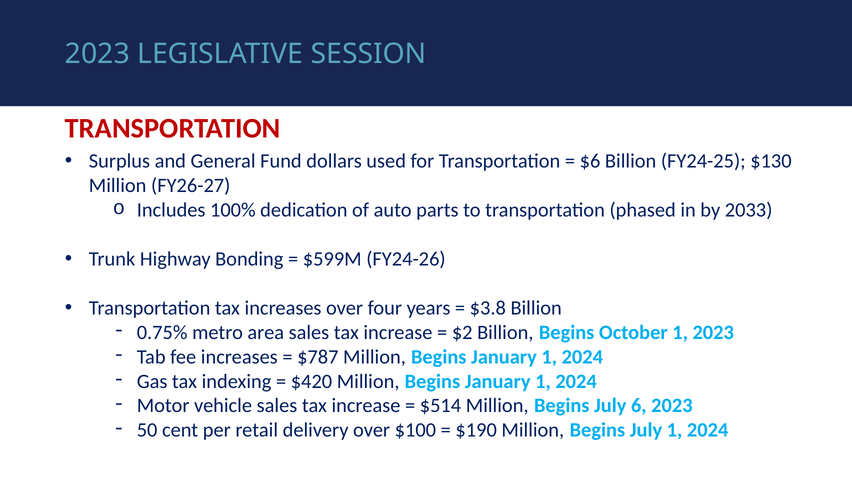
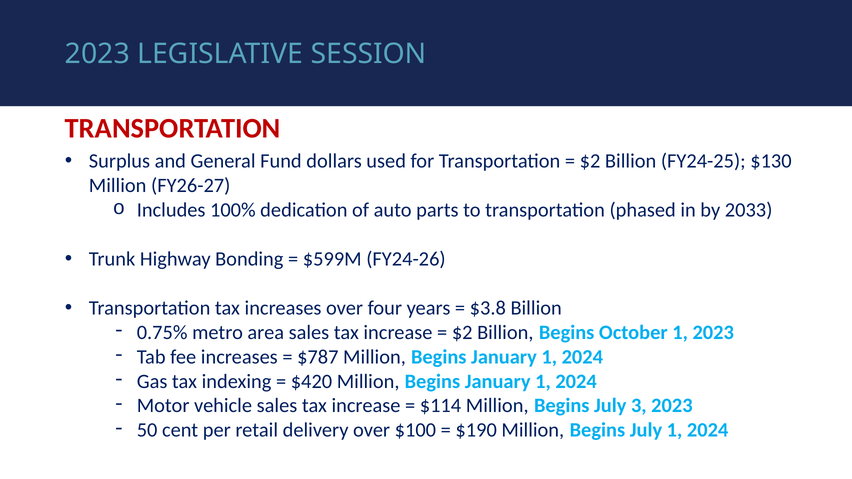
$6: $6 -> $2 (590, 161)
$514: $514 -> $114 (440, 406)
6: 6 -> 3 (639, 406)
